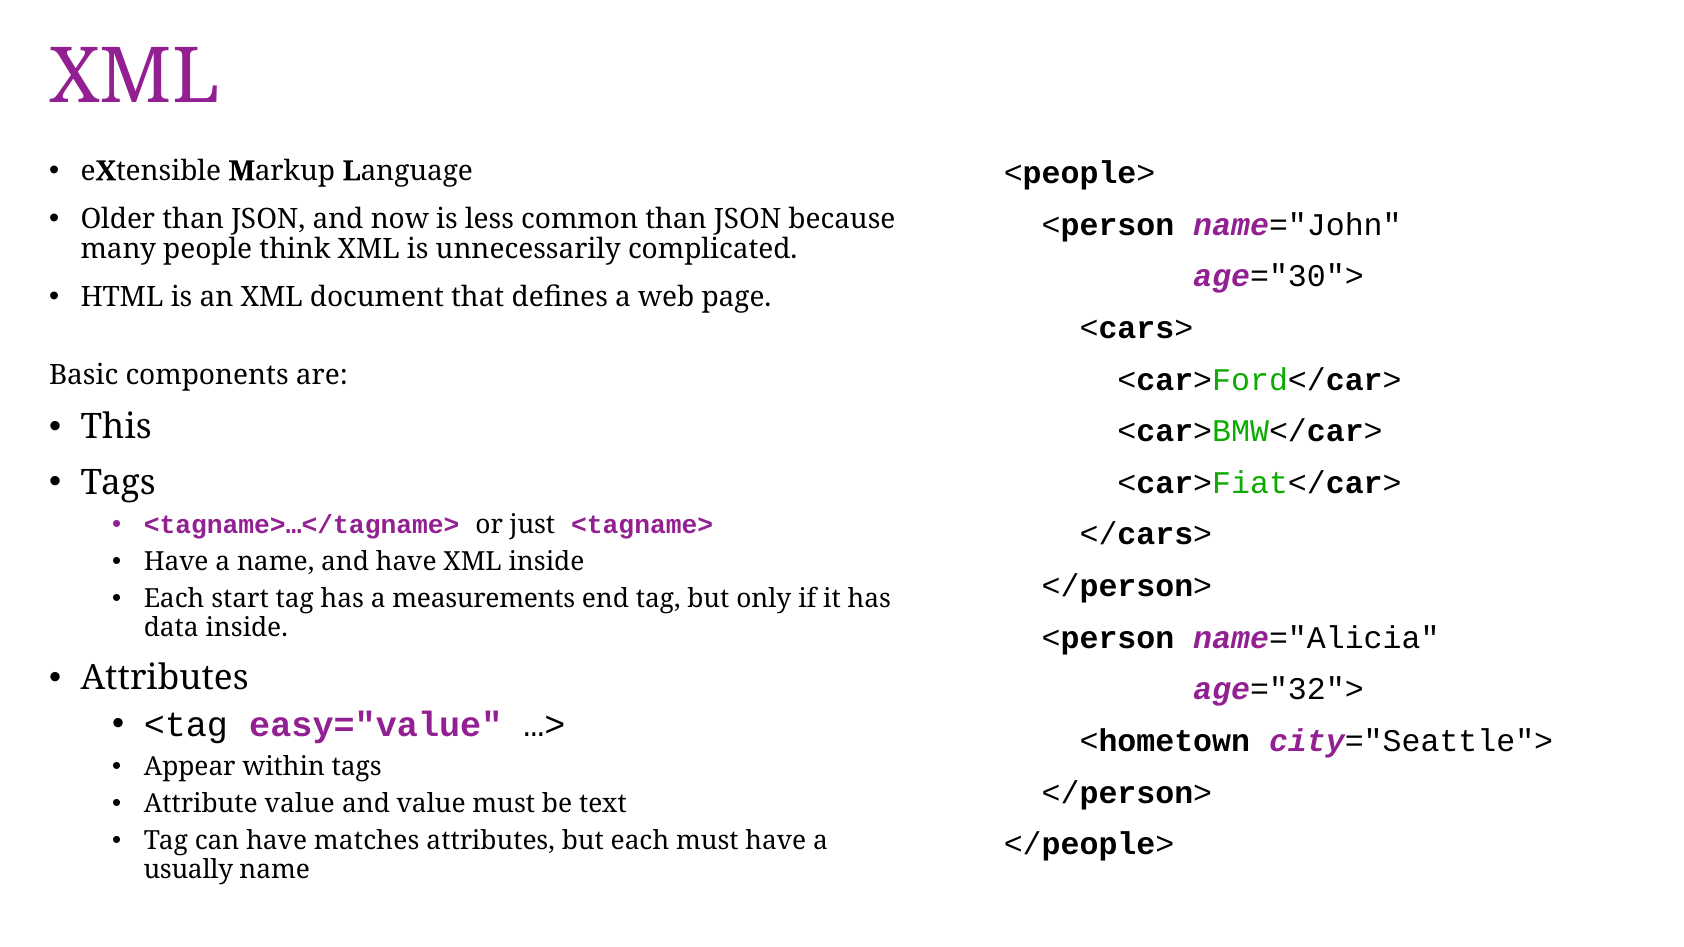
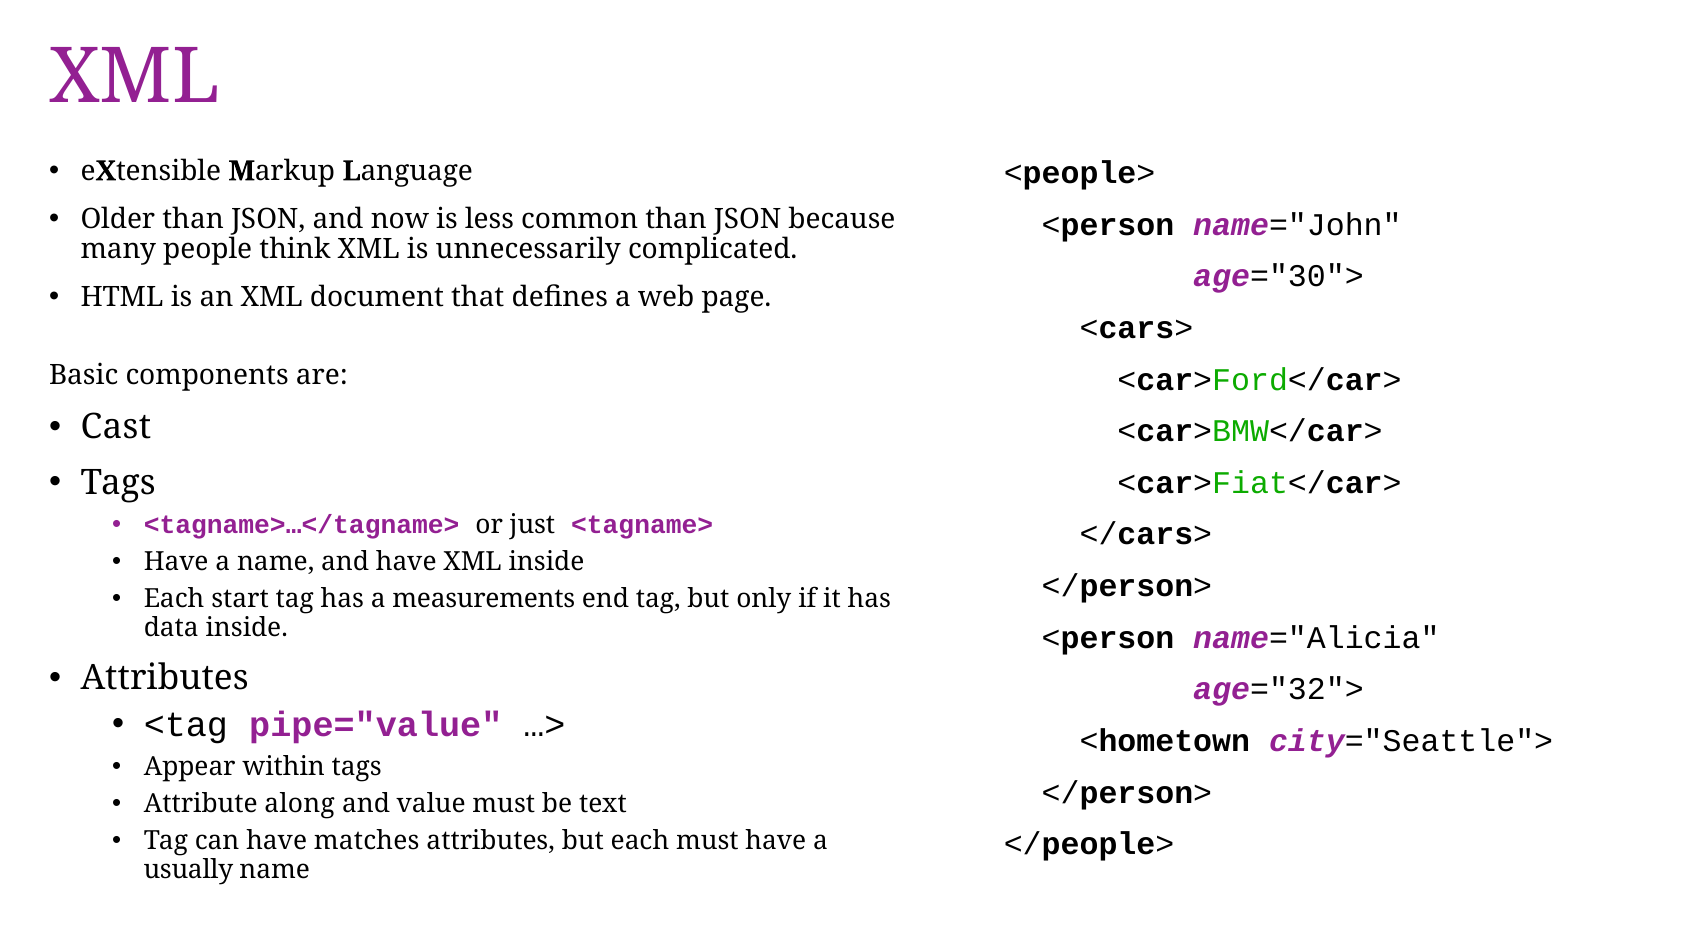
This: This -> Cast (116, 427)
easy="value: easy="value -> pipe="value (376, 725)
Attribute value: value -> along (300, 804)
